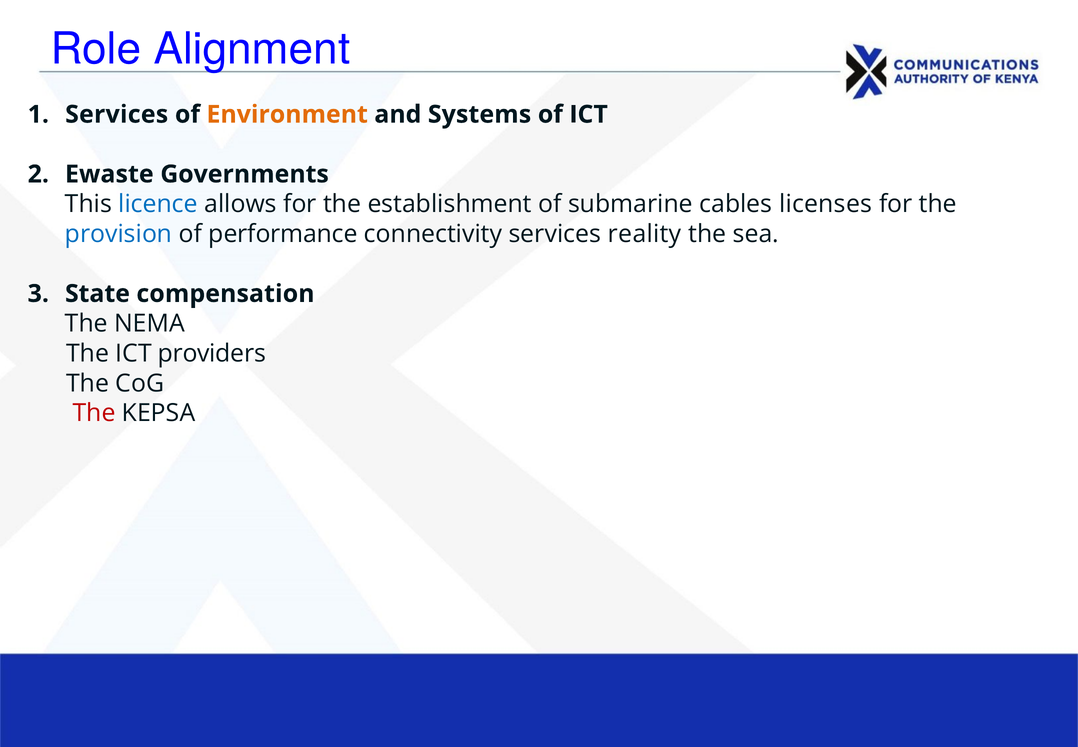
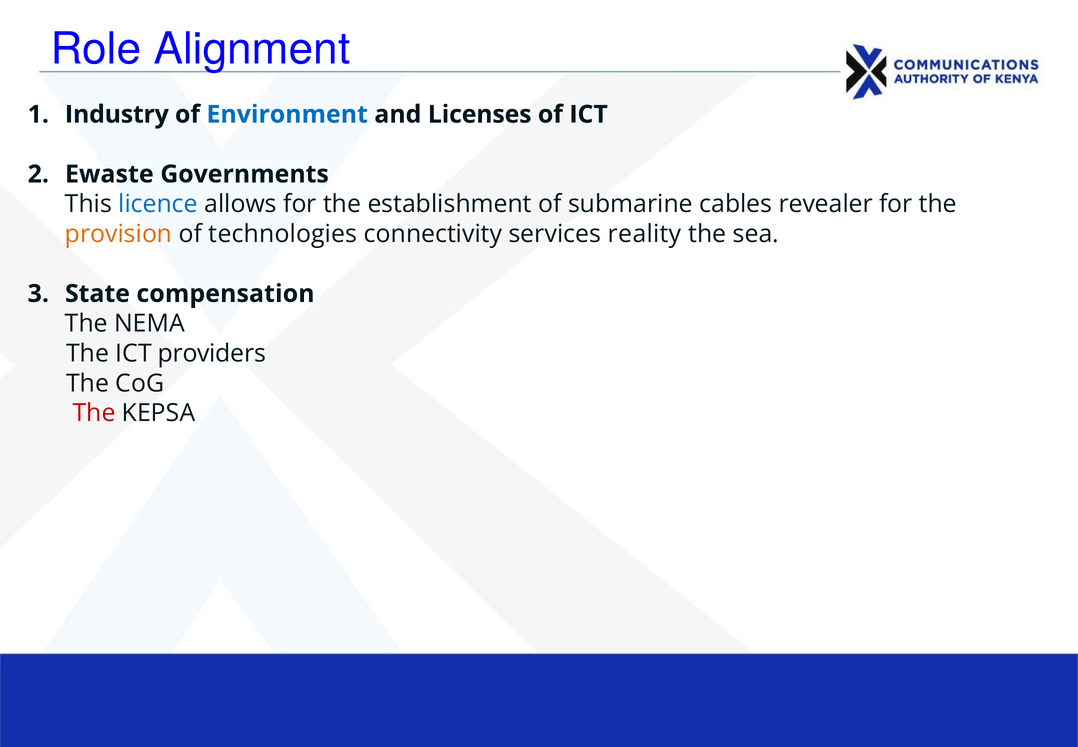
Services: Services -> Industry (117, 114)
Environment colour: orange -> blue (287, 114)
Systems: Systems -> Licenses (480, 114)
licenses: licenses -> revealer (826, 204)
provision colour: blue -> orange (119, 234)
performance: performance -> technologies (283, 234)
